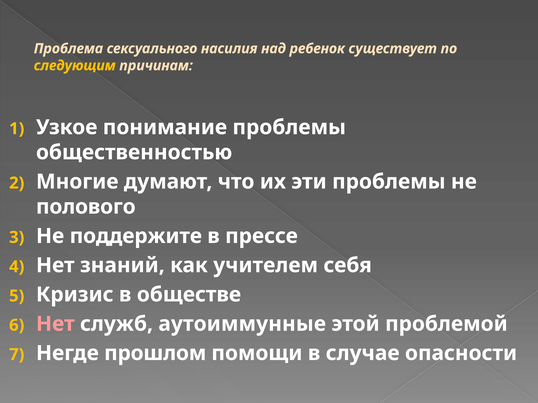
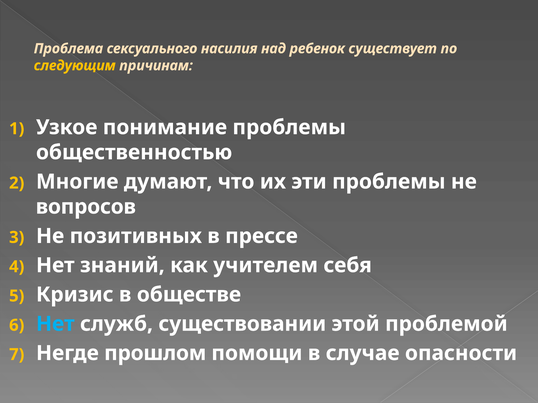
полового: полового -> вопросов (86, 207)
поддержите: поддержите -> позитивных (136, 236)
Нет colour: pink -> light blue (55, 324)
аутоиммунные: аутоиммунные -> существовании (242, 324)
